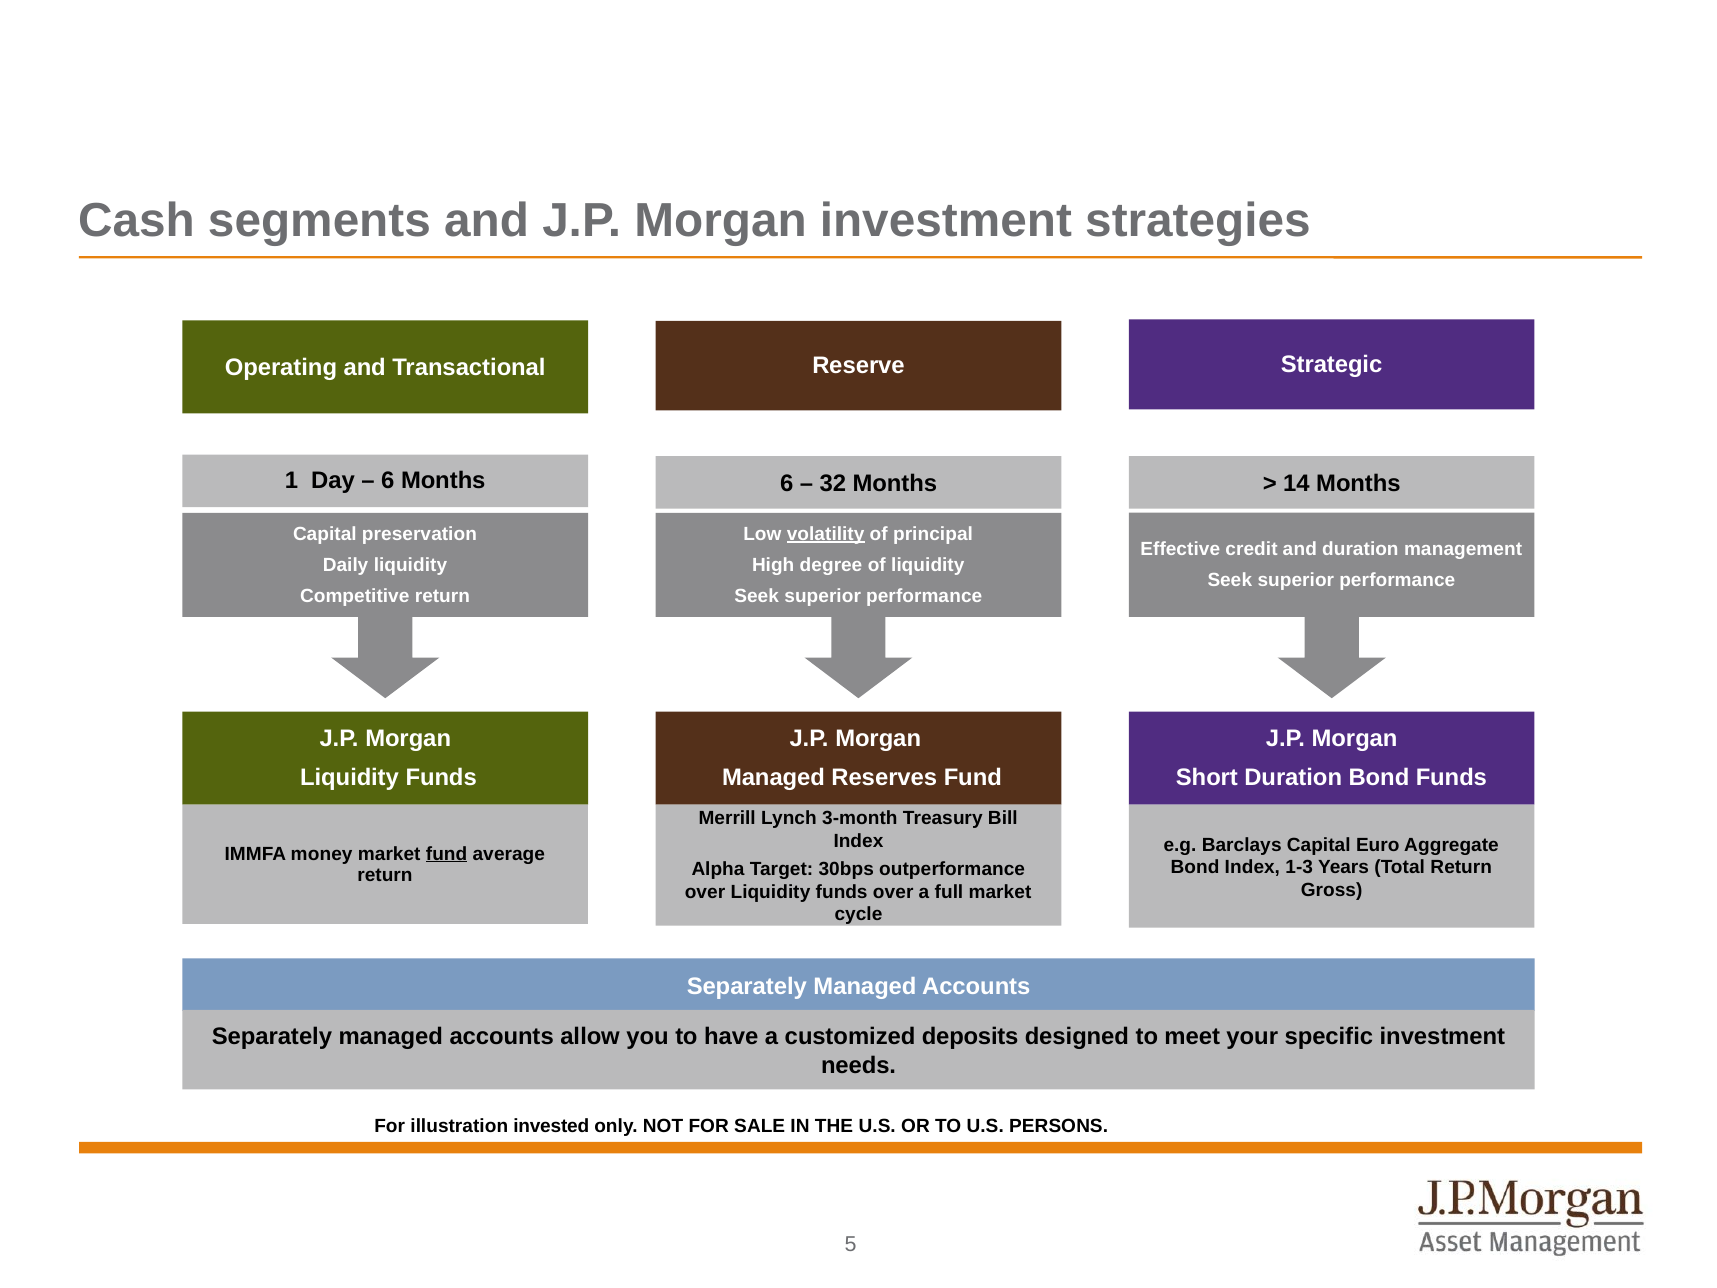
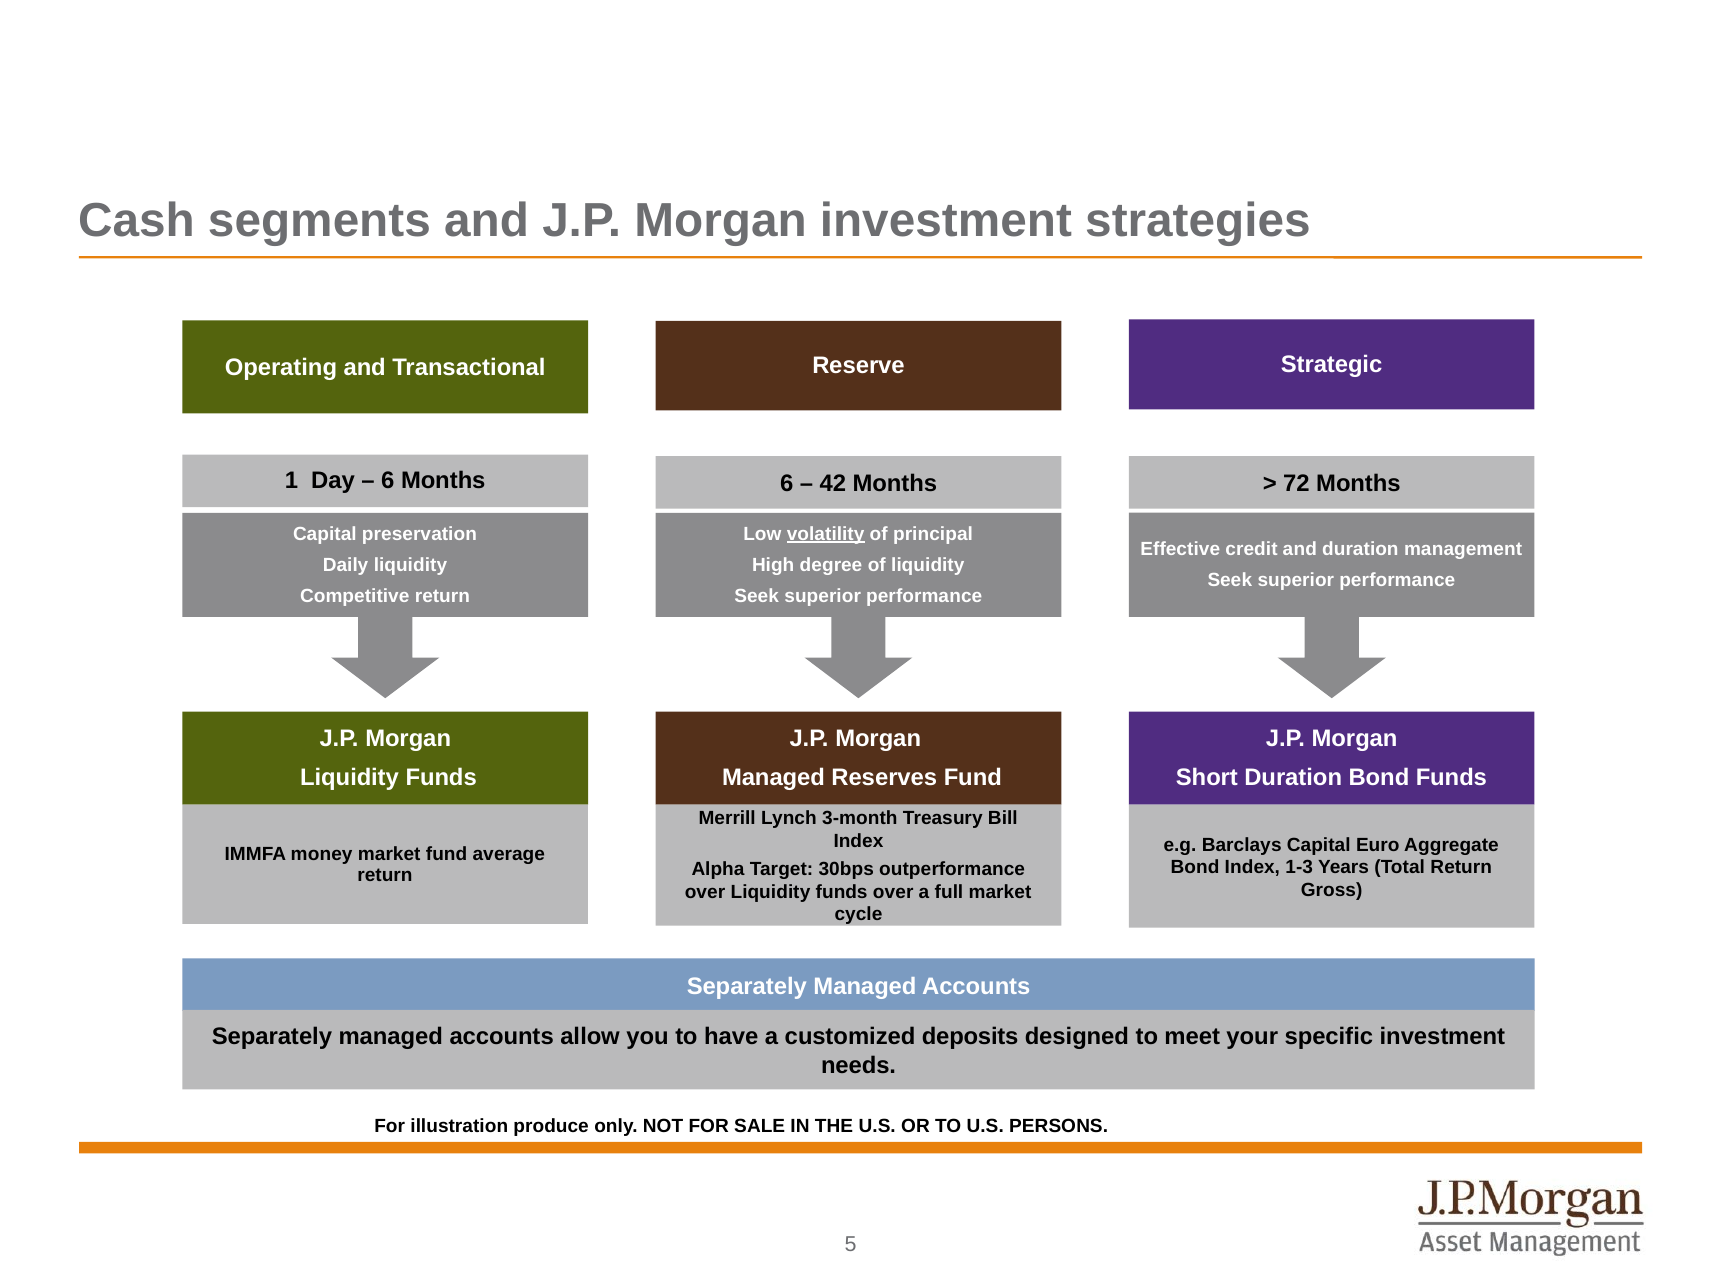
32: 32 -> 42 (833, 484)
14: 14 -> 72 (1296, 484)
fund underline: present -> none (447, 854)
invested: invested -> produce (551, 1126)
